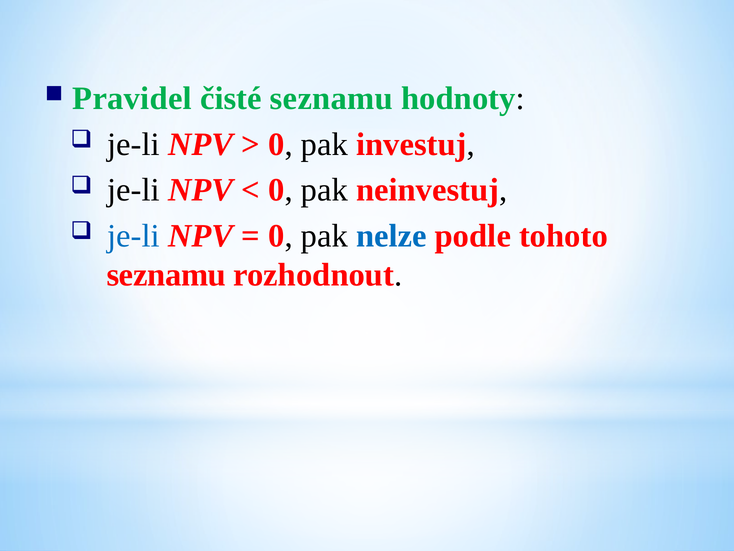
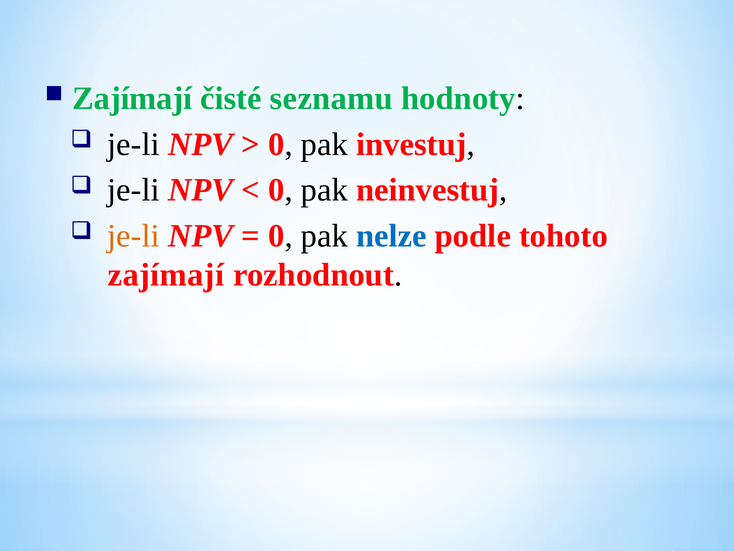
Pravidel: Pravidel -> Zajímají (132, 98)
je-li colour: blue -> orange (133, 236)
seznamu: seznamu -> zajímají (166, 275)
